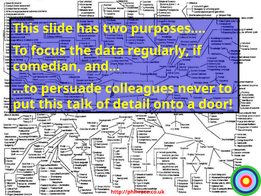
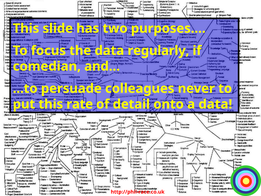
talk: talk -> rate (80, 104)
a door: door -> data (215, 104)
